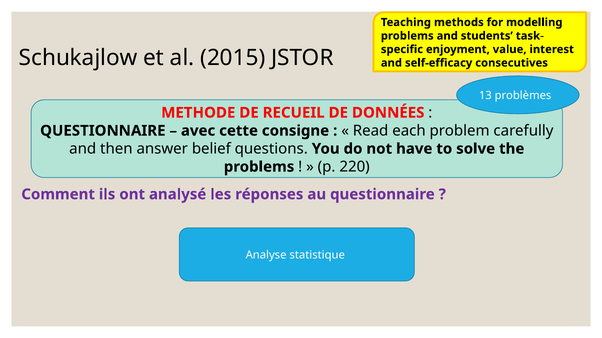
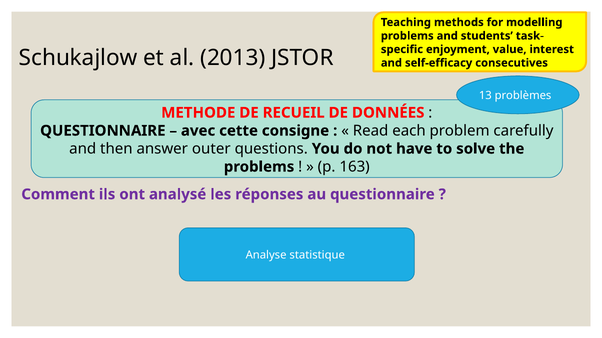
2015: 2015 -> 2013 (233, 58)
belief: belief -> outer (211, 149)
220: 220 -> 163 (355, 167)
